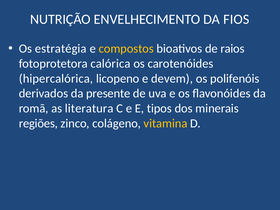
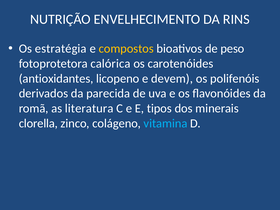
FIOS: FIOS -> RINS (236, 19)
raios: raios -> peso (232, 49)
hipercalórica: hipercalórica -> antioxidantes (56, 78)
presente: presente -> parecida (108, 93)
regiões: regiões -> clorella (38, 123)
vitamina colour: yellow -> light blue (165, 123)
